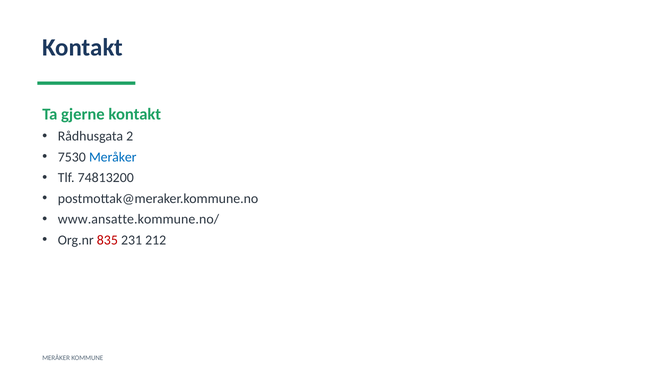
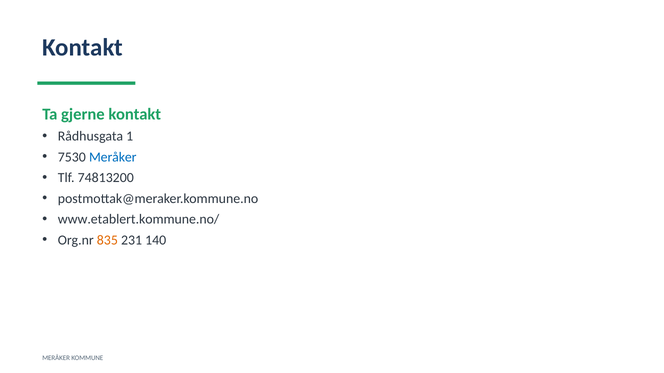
2: 2 -> 1 (130, 137)
www.ansatte.kommune.no/: www.ansatte.kommune.no/ -> www.etablert.kommune.no/ (139, 220)
835 colour: red -> orange (107, 240)
212: 212 -> 140 (156, 240)
